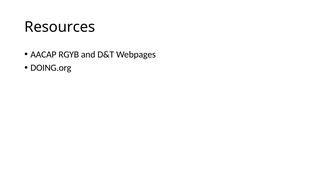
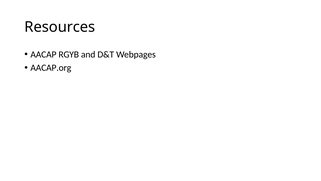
DOING.org: DOING.org -> AACAP.org (51, 68)
